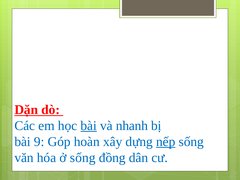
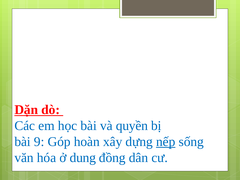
bài underline: present -> none (89, 126)
nhanh: nhanh -> quyền (132, 126)
ở sống: sống -> dung (83, 158)
